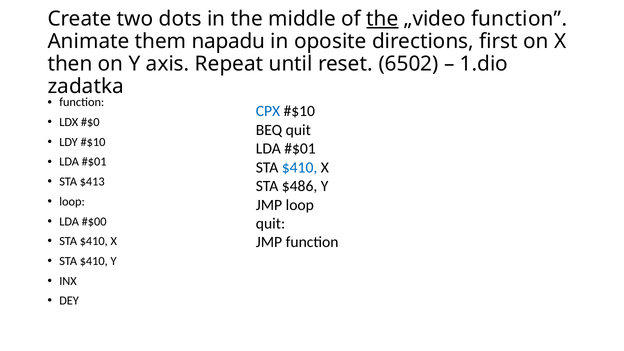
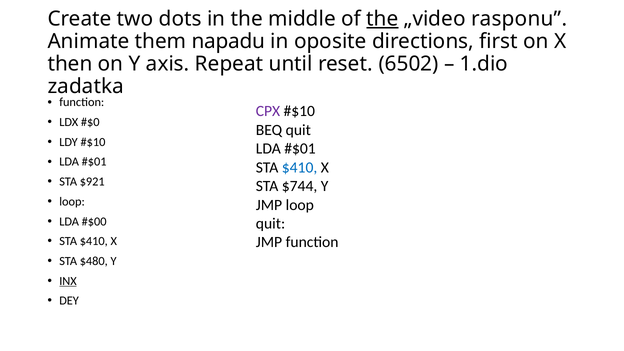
„video function: function -> rasponu (519, 19)
CPX colour: blue -> purple (268, 111)
$413: $413 -> $921 (92, 182)
$486: $486 -> $744 (300, 186)
$410: $410 -> $480 (94, 261)
INX underline: none -> present (68, 281)
